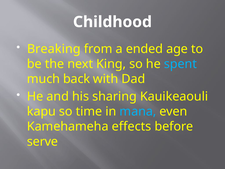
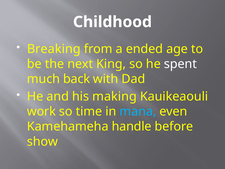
spent colour: light blue -> white (180, 64)
sharing: sharing -> making (114, 96)
kapu: kapu -> work (41, 111)
effects: effects -> handle (132, 126)
serve: serve -> show (42, 141)
